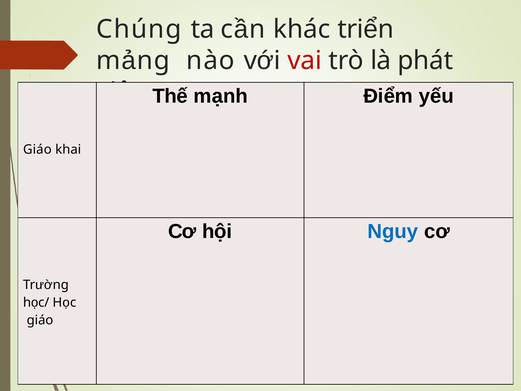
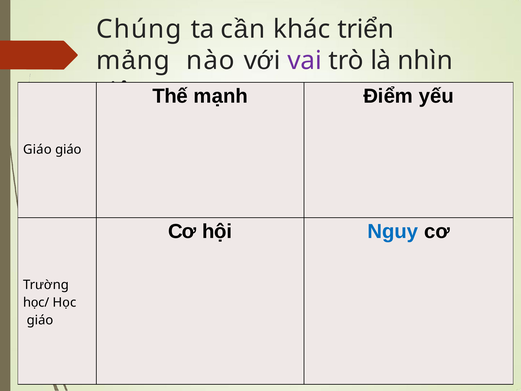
vai colour: red -> purple (305, 60)
phát: phát -> nhìn (425, 60)
Giáo khai: khai -> giáo (68, 149)
